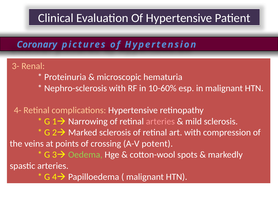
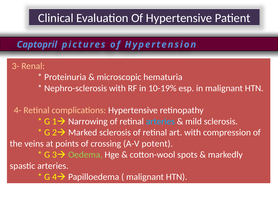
Coronary: Coronary -> Captopril (37, 45)
10-60%: 10-60% -> 10-19% (162, 88)
arteries colour: pink -> light blue (160, 122)
